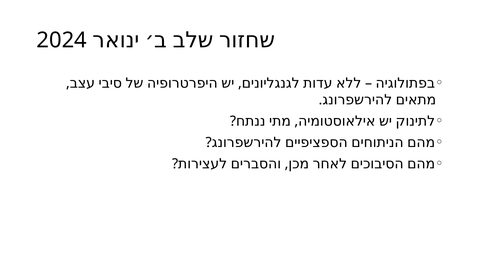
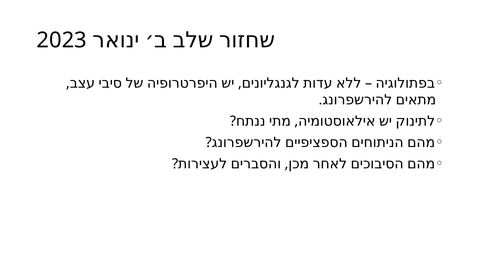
2024: 2024 -> 2023 (62, 40)
